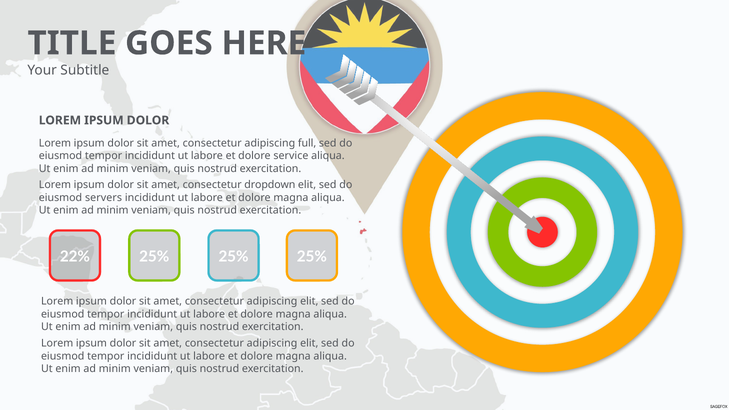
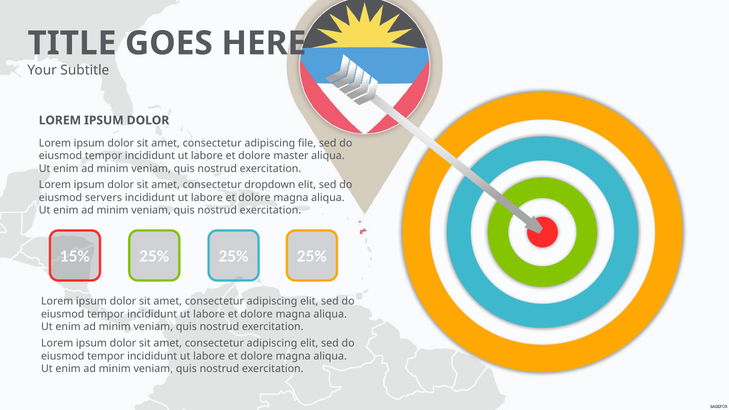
full: full -> file (307, 143)
service: service -> master (291, 156)
22%: 22% -> 15% (75, 257)
